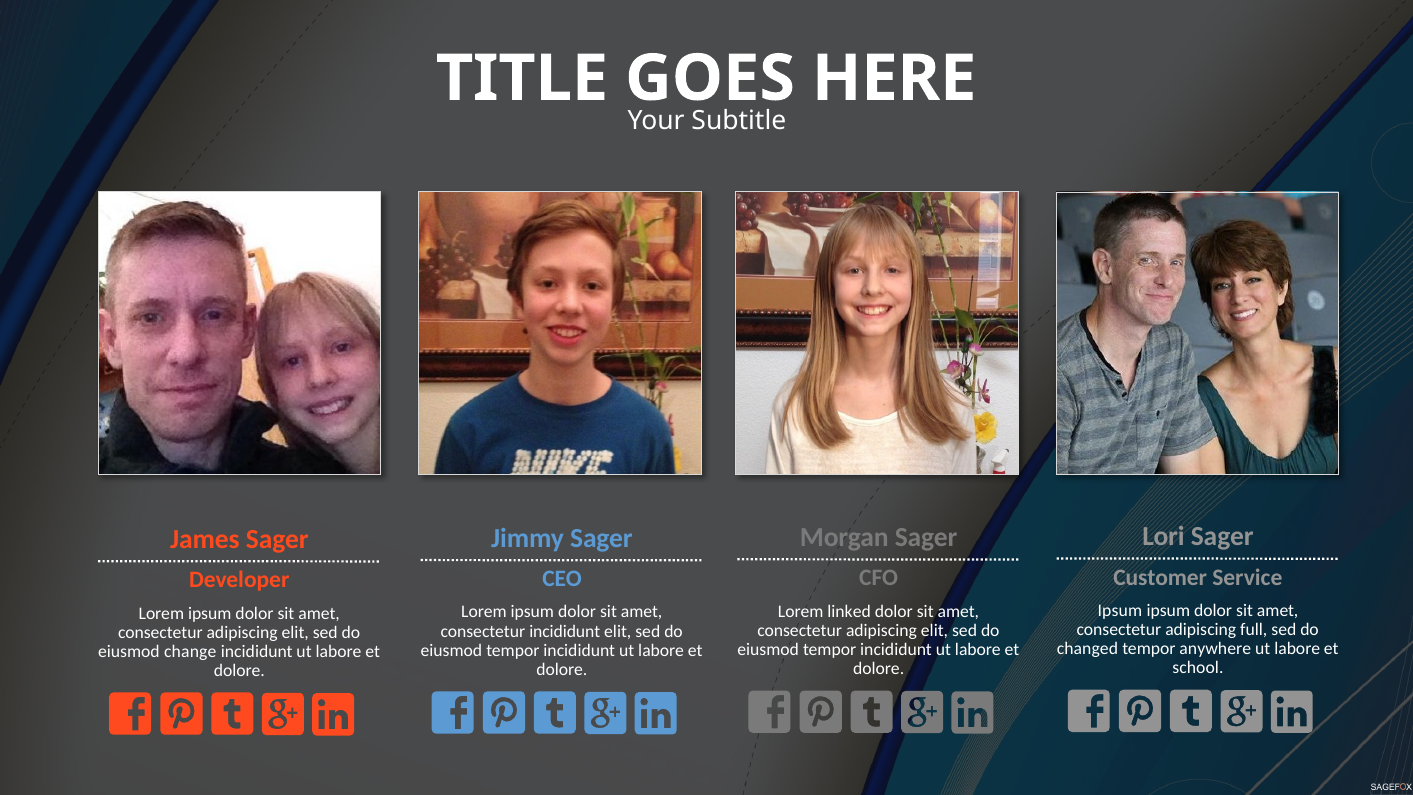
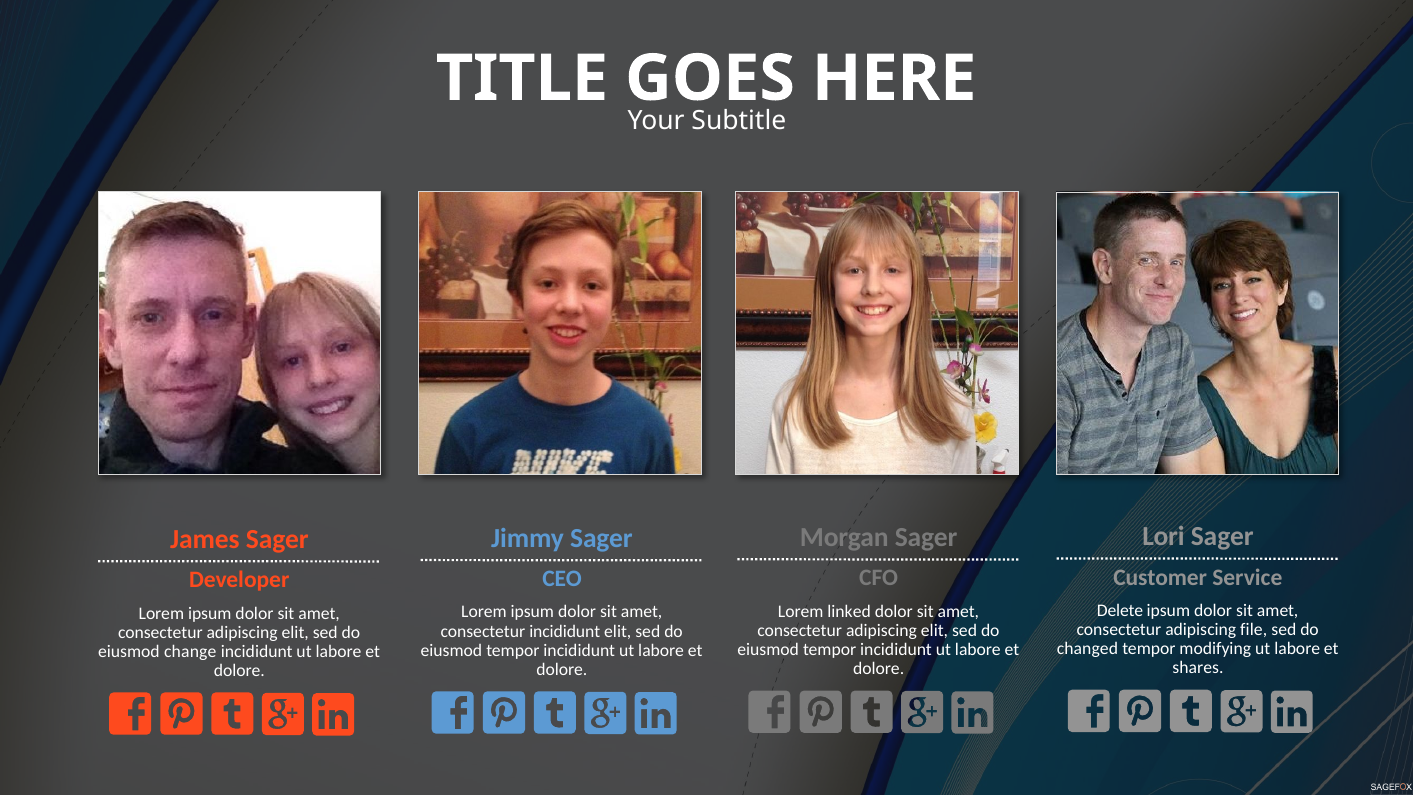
Ipsum: Ipsum -> Delete (1120, 610)
full: full -> file (1254, 629)
anywhere: anywhere -> modifying (1215, 648)
school: school -> shares (1198, 668)
